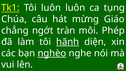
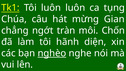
Giáo: Giáo -> Gian (114, 19)
Phép: Phép -> Chốn (113, 30)
hãnh underline: present -> none (68, 42)
